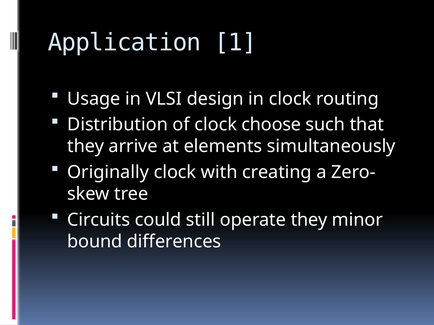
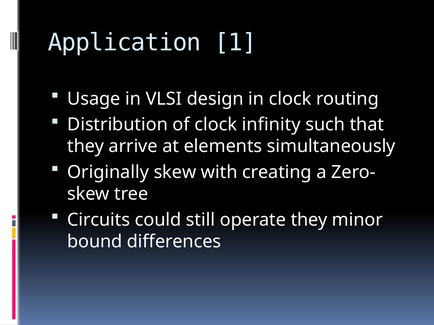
choose: choose -> infinity (271, 125)
Originally clock: clock -> skew (175, 172)
